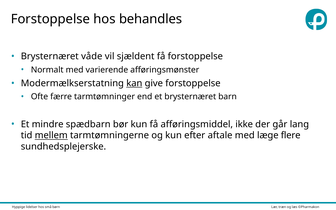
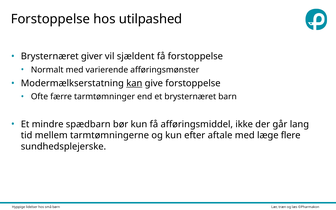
behandles: behandles -> utilpashed (151, 19)
våde: våde -> giver (92, 56)
mellem underline: present -> none (51, 135)
